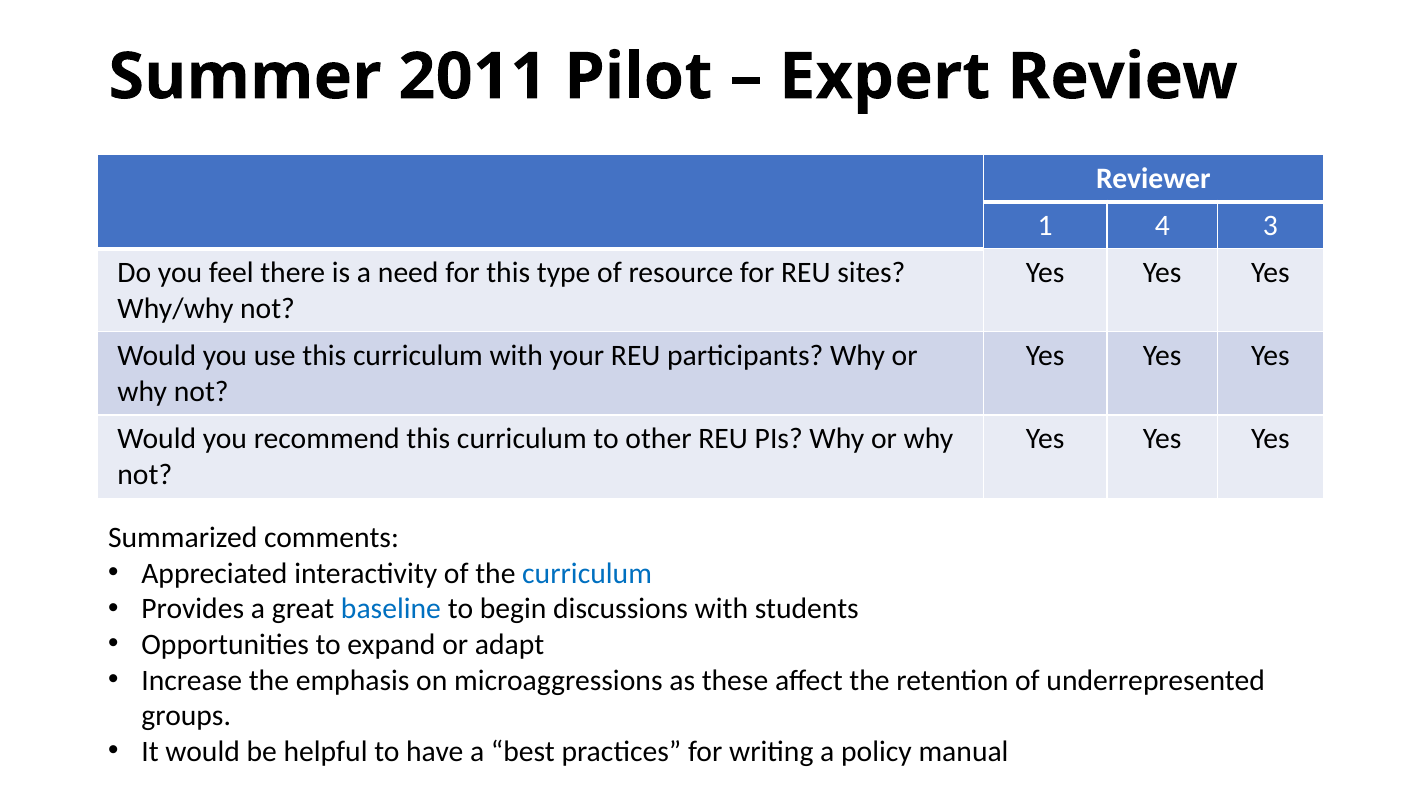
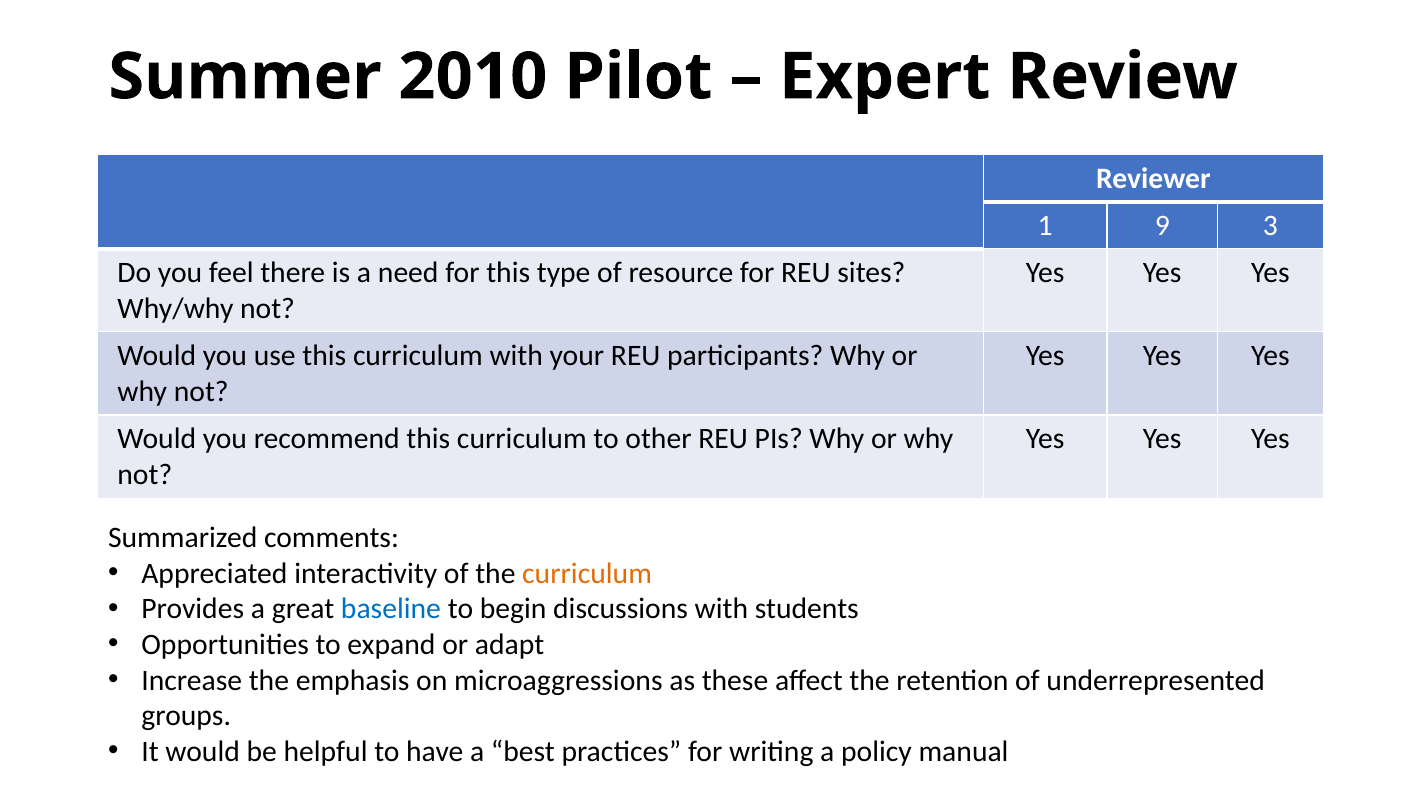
2011: 2011 -> 2010 (473, 77)
4: 4 -> 9 (1162, 225)
curriculum colour: blue -> orange (587, 573)
